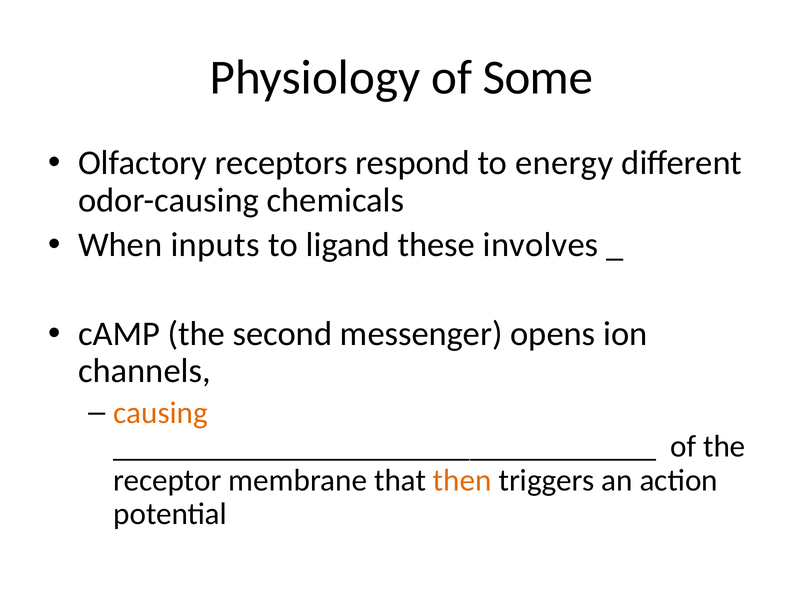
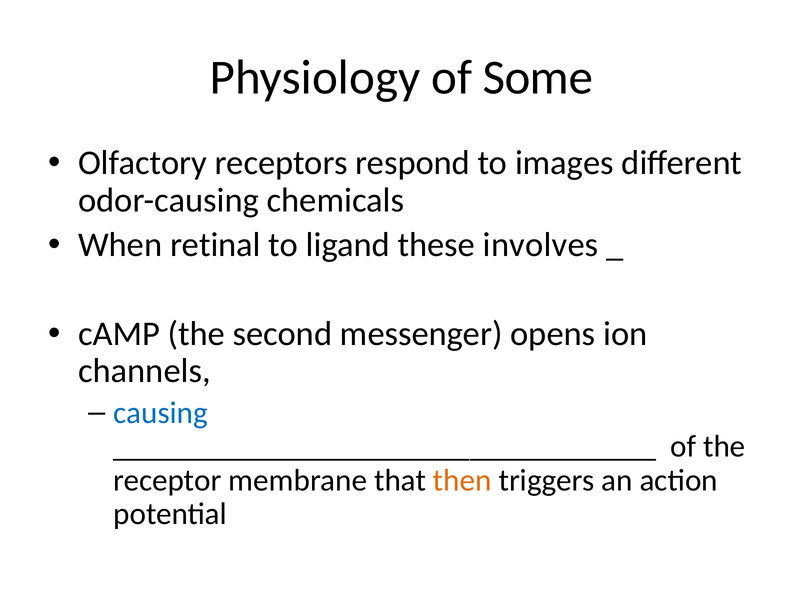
energy: energy -> images (564, 163)
inputs: inputs -> retinal (215, 245)
causing colour: orange -> blue (161, 413)
